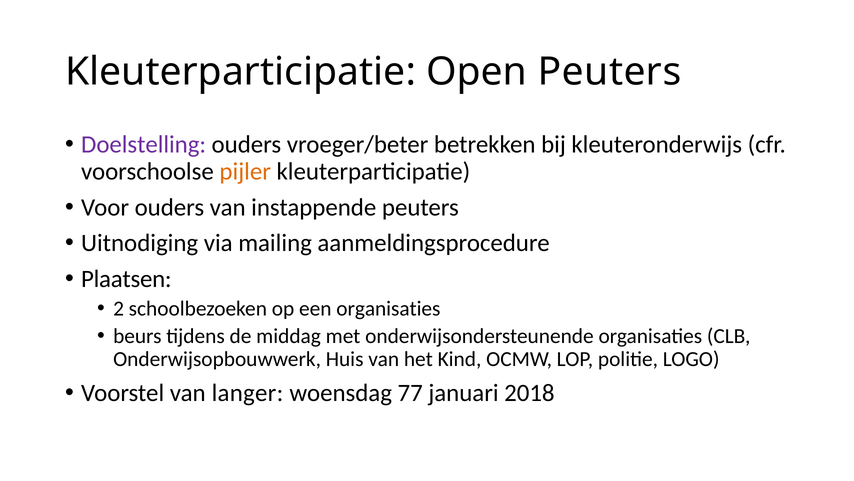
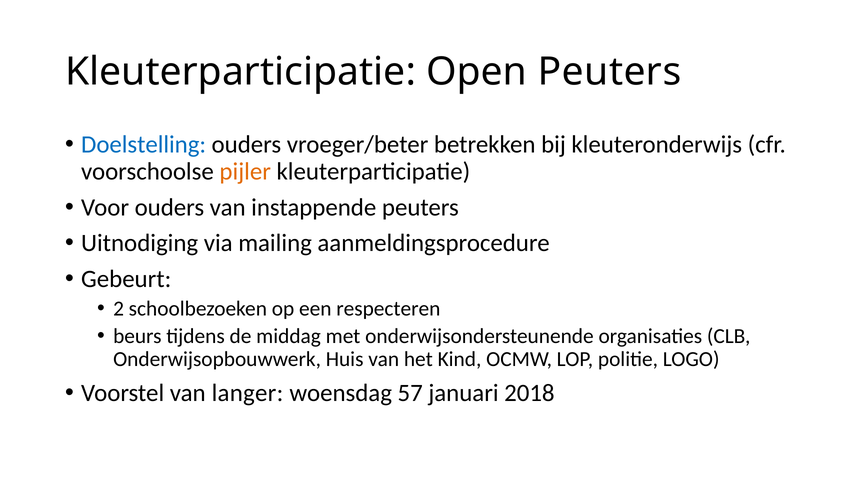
Doelstelling colour: purple -> blue (144, 144)
Plaatsen: Plaatsen -> Gebeurt (126, 279)
een organisaties: organisaties -> respecteren (388, 308)
77: 77 -> 57 (410, 393)
